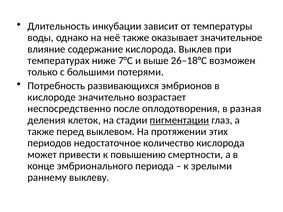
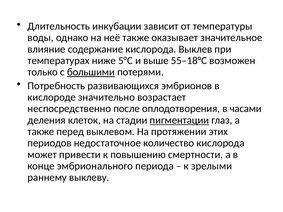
7°С: 7°С -> 5°С (126, 61)
26–18°С: 26–18°С -> 55–18°С (189, 61)
большими underline: none -> present (91, 72)
разная: разная -> часами (246, 109)
